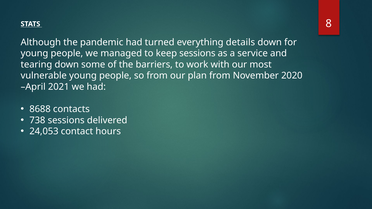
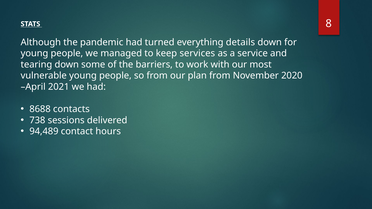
keep sessions: sessions -> services (197, 53)
24,053: 24,053 -> 94,489 (44, 132)
